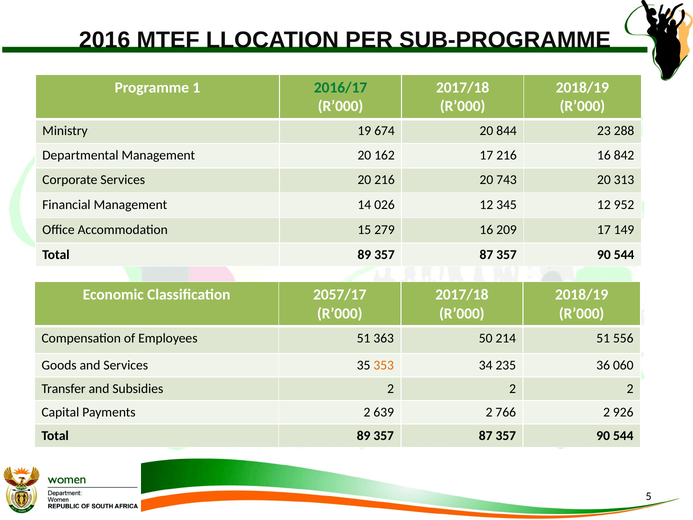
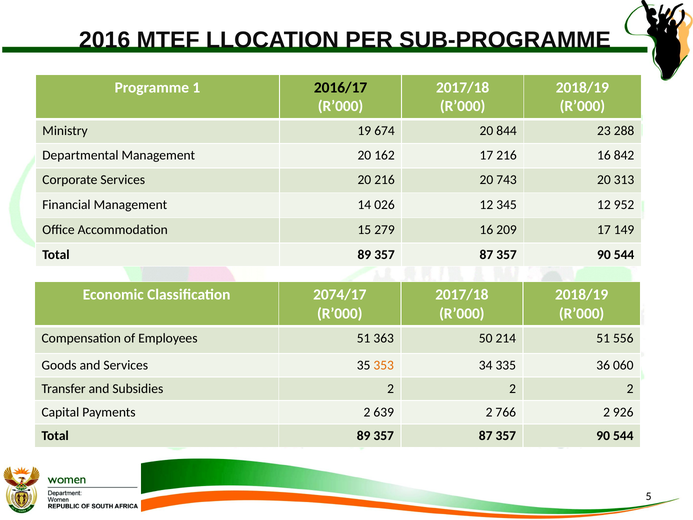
2016/17 colour: green -> black (341, 87)
2057/17: 2057/17 -> 2074/17 (340, 295)
235: 235 -> 335 (506, 365)
